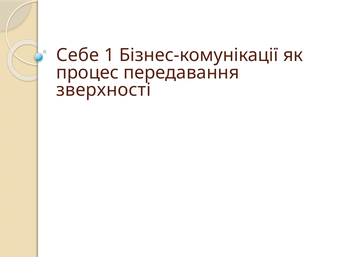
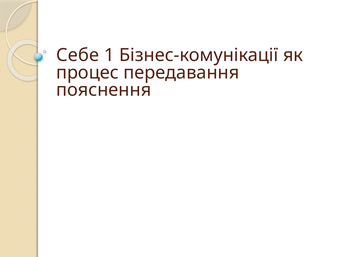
зверхності: зверхності -> пояснення (104, 90)
